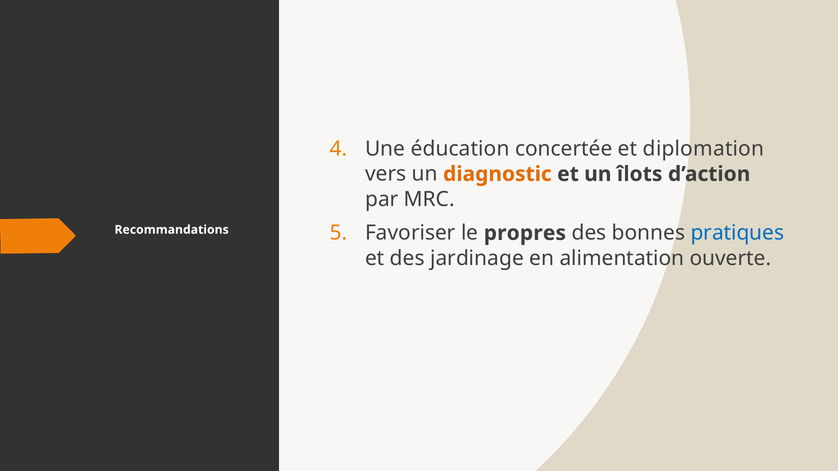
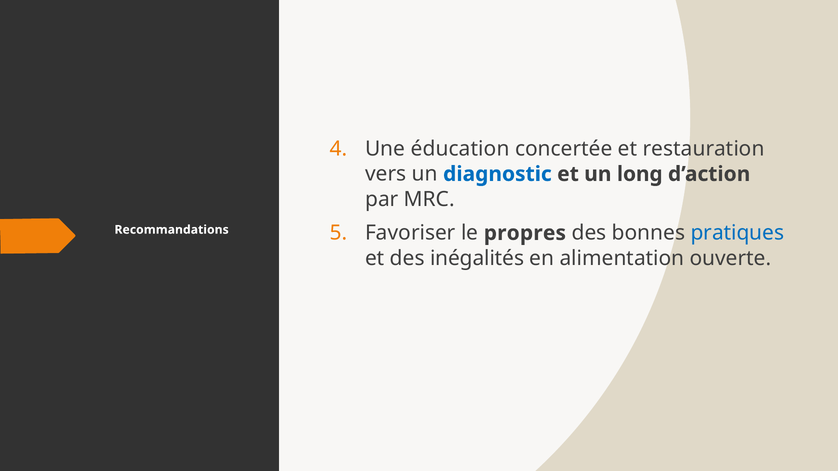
diplomation: diplomation -> restauration (704, 149)
diagnostic colour: orange -> blue (497, 174)
îlots: îlots -> long (640, 174)
jardinage: jardinage -> inégalités (477, 258)
